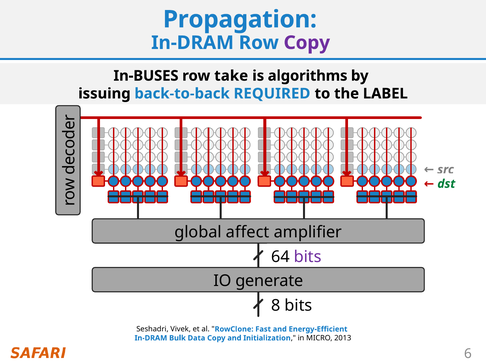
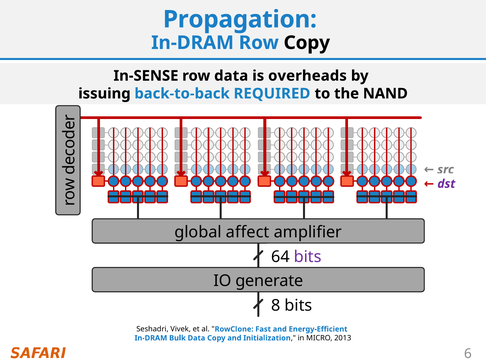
Copy colour: purple -> black (307, 43)
In-BUSES: In-BUSES -> In-SENSE (146, 76)
row take: take -> data (231, 76)
algorithms: algorithms -> overheads (307, 76)
LABEL: LABEL -> NAND (385, 94)
dst colour: green -> purple (446, 184)
